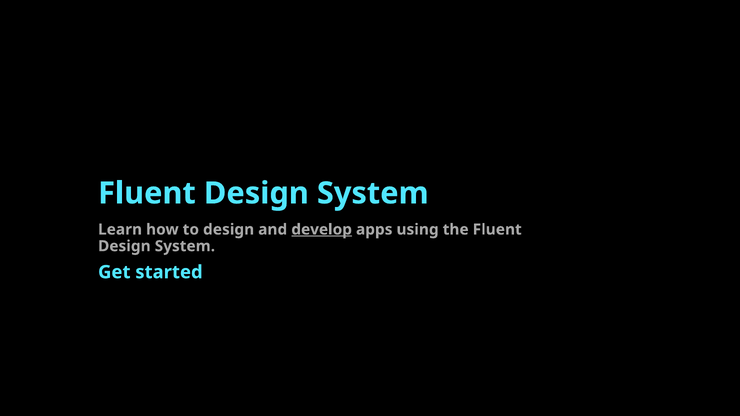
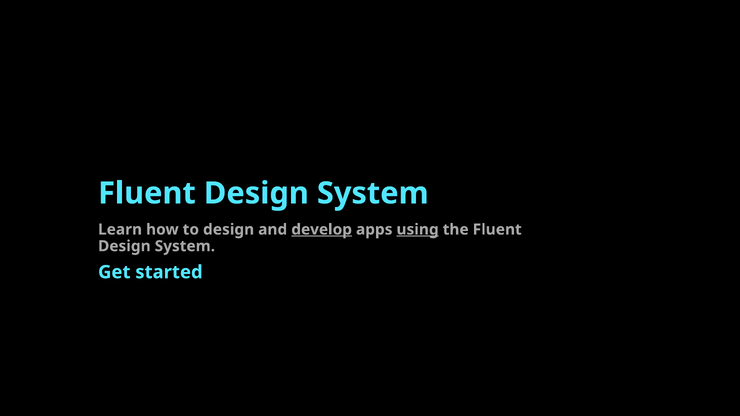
using underline: none -> present (418, 230)
